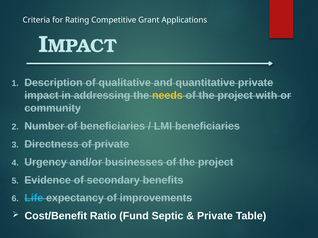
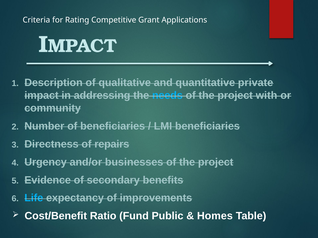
needs colour: yellow -> light blue (167, 96)
of private: private -> repairs (112, 144)
Septic: Septic -> Public (168, 216)
Private: Private -> Homes (215, 216)
